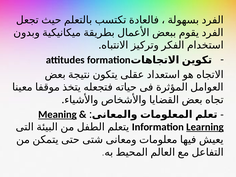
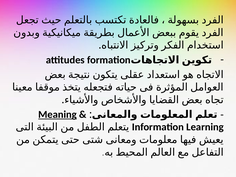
Learning underline: present -> none (205, 127)
